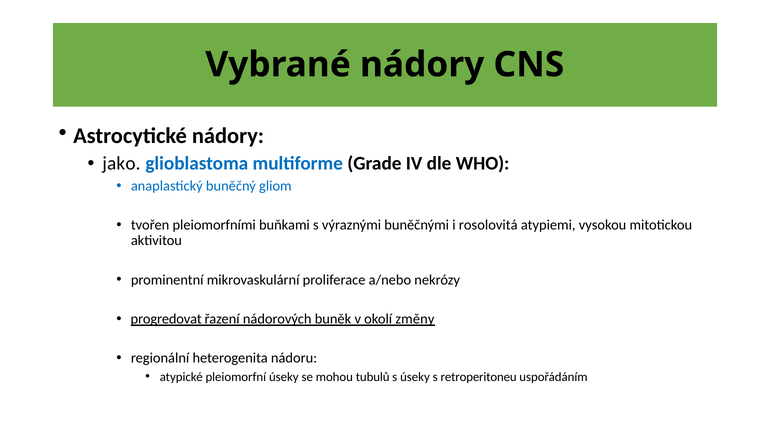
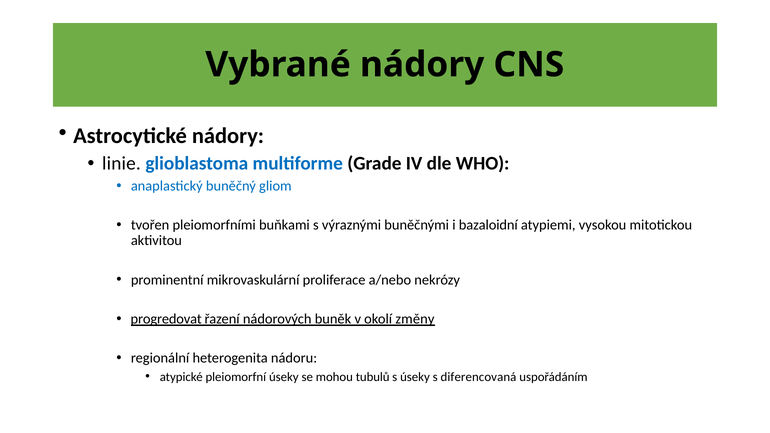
jako: jako -> linie (121, 164)
rosolovitá: rosolovitá -> bazaloidní (488, 225)
retroperitoneu: retroperitoneu -> diferencovaná (478, 377)
